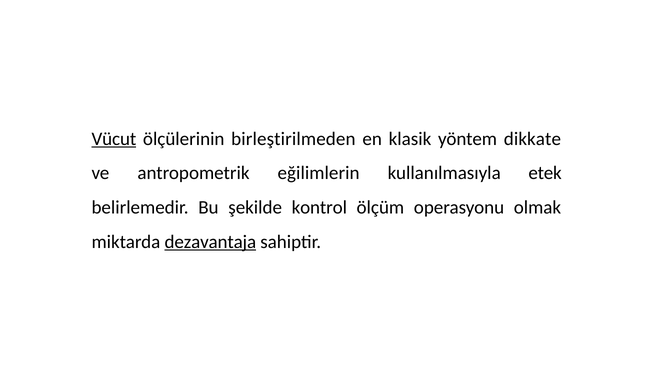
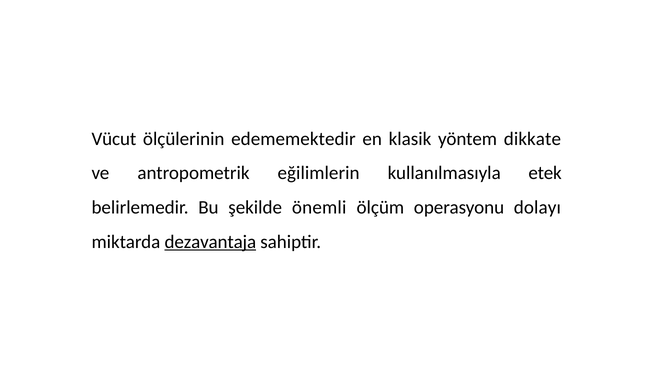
Vücut underline: present -> none (114, 139)
birleştirilmeden: birleştirilmeden -> edememektedir (293, 139)
kontrol: kontrol -> önemli (319, 207)
olmak: olmak -> dolayı (537, 207)
